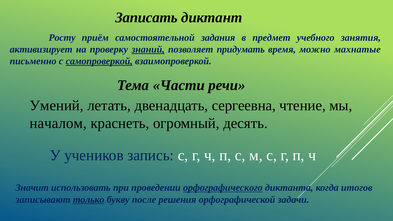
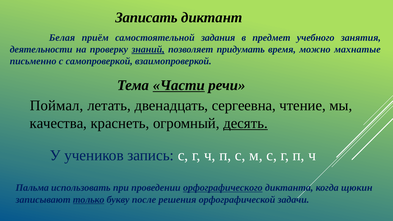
Росту: Росту -> Белая (62, 38)
активизирует: активизирует -> деятельности (41, 49)
самопроверкой underline: present -> none (99, 61)
Части underline: none -> present (179, 85)
Умений: Умений -> Поймал (57, 106)
началом: началом -> качества (58, 123)
десять underline: none -> present (245, 123)
Значит: Значит -> Пальма (32, 188)
итогов: итогов -> щюкин (357, 188)
